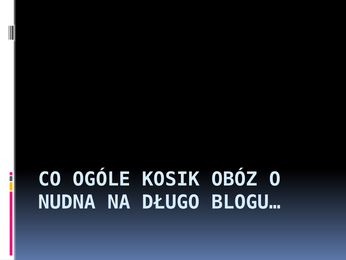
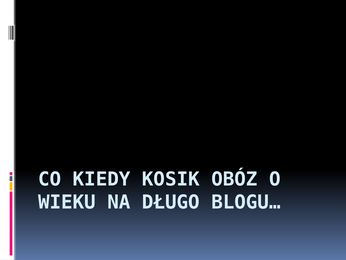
OGÓLE: OGÓLE -> KIEDY (102, 179)
NUDNA: NUDNA -> WIEKU (67, 202)
